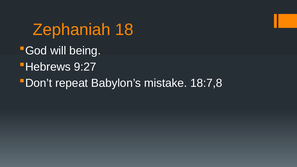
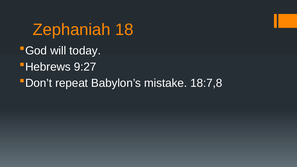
being: being -> today (85, 51)
